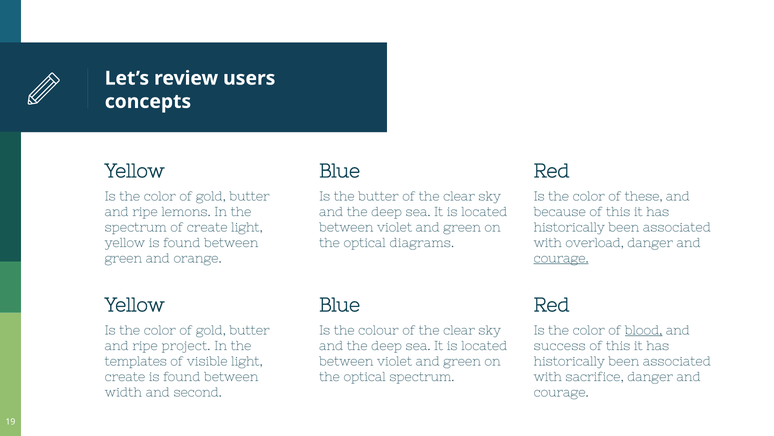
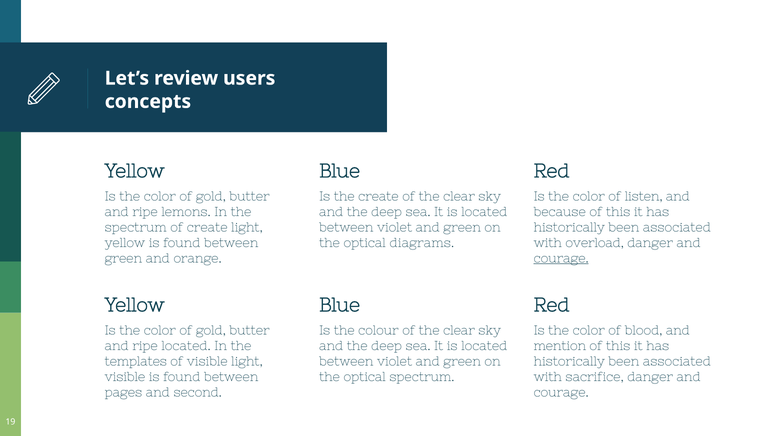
the butter: butter -> create (378, 196)
these: these -> listen (644, 196)
blood underline: present -> none (644, 330)
ripe project: project -> located (186, 345)
success: success -> mention (560, 345)
create: create -> visible (125, 376)
width: width -> pages (123, 392)
